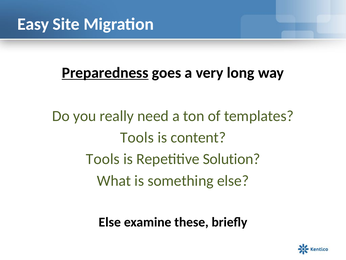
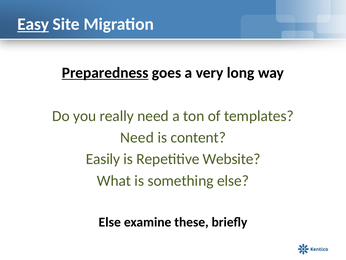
Easy underline: none -> present (33, 24)
Tools: Tools -> Need (137, 137)
Tools: Tools -> Easily (103, 159)
Solution: Solution -> Website (232, 159)
